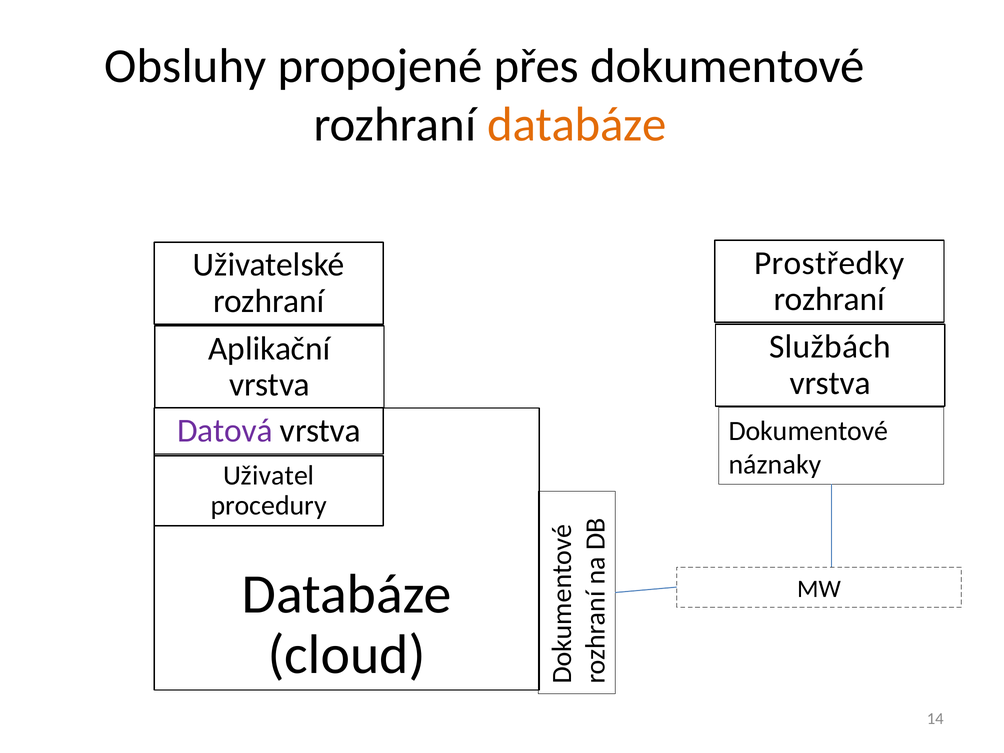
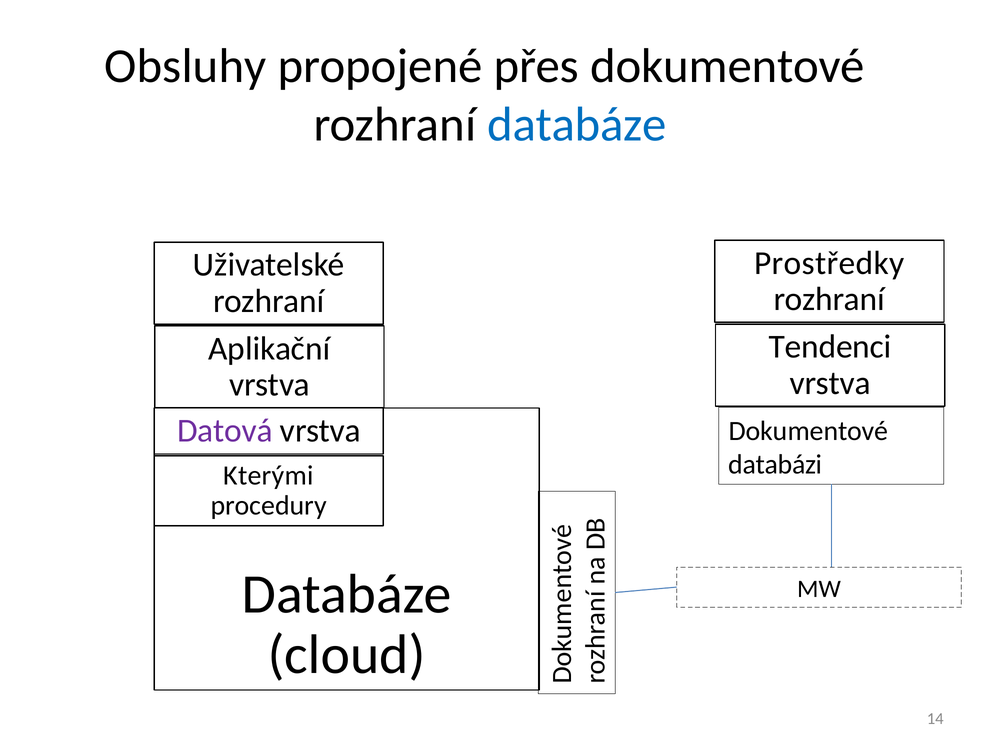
databáze colour: orange -> blue (577, 125)
Službách: Službách -> Tendenci (830, 347)
náznaky: náznaky -> databázi (775, 464)
Uživatel: Uživatel -> Kterými (269, 475)
